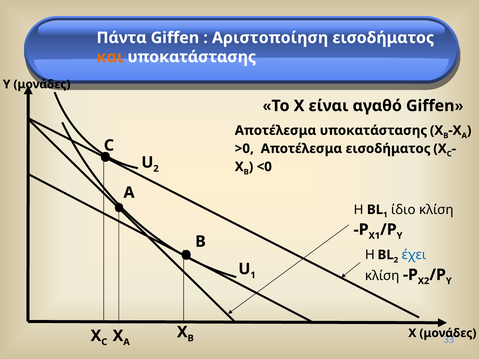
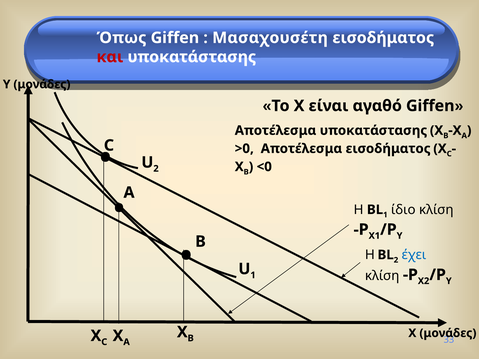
Πάντα: Πάντα -> Όπως (121, 38)
Αριστοποίηση: Αριστοποίηση -> Μασαχουσέτη (270, 38)
και colour: orange -> red (110, 57)
